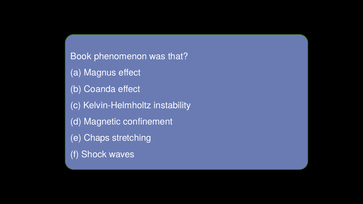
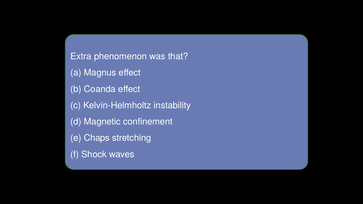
Book: Book -> Extra (81, 56)
